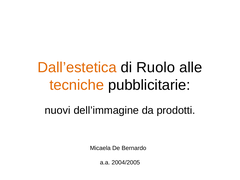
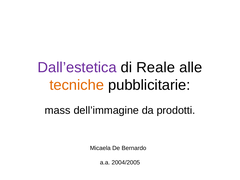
Dall’estetica colour: orange -> purple (77, 67)
Ruolo: Ruolo -> Reale (156, 67)
nuovi: nuovi -> mass (58, 110)
